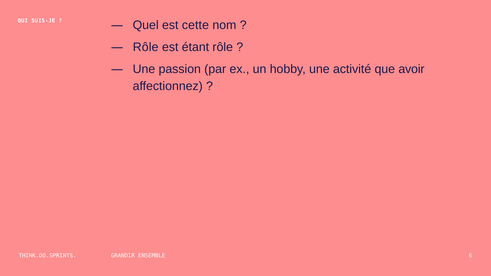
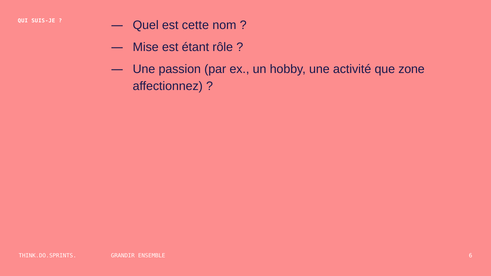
Rôle: Rôle -> Mise (146, 47)
avoir: avoir -> zone (411, 69)
